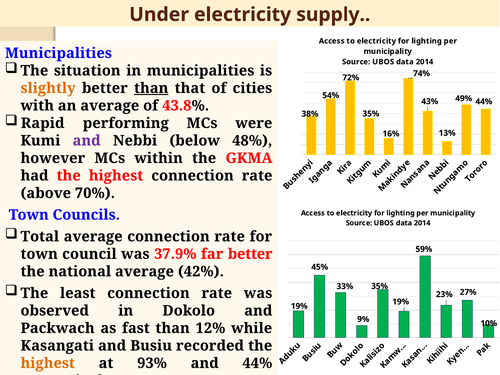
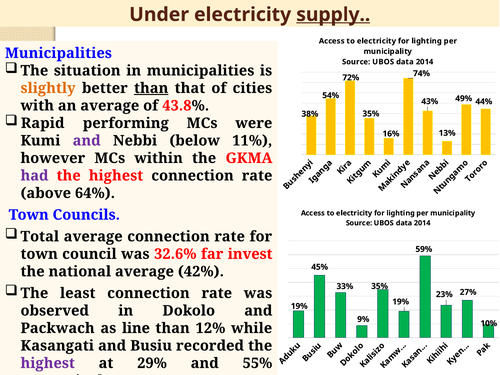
supply underline: none -> present (333, 15)
48%: 48% -> 11% (252, 141)
had colour: black -> purple (35, 176)
70%: 70% -> 64% (95, 193)
37.9%: 37.9% -> 32.6% (175, 254)
far better: better -> invest (250, 254)
fast: fast -> line (136, 328)
highest colour: orange -> purple (48, 363)
93%: 93% -> 29% (152, 363)
and 44%: 44% -> 55% (257, 363)
